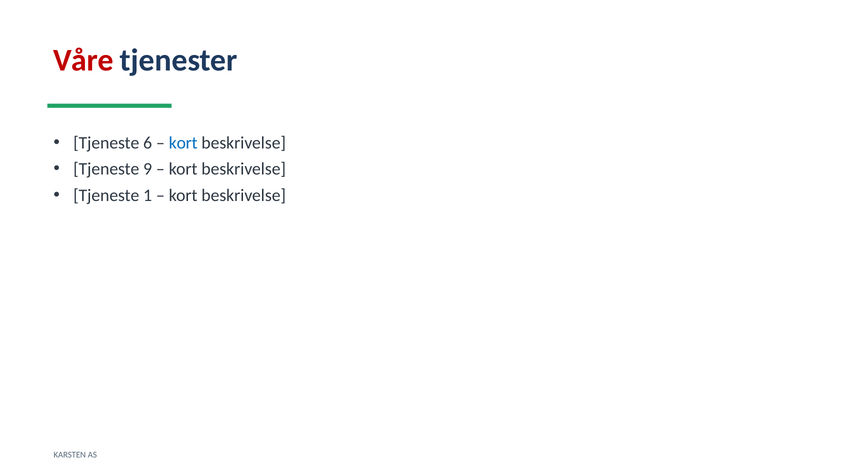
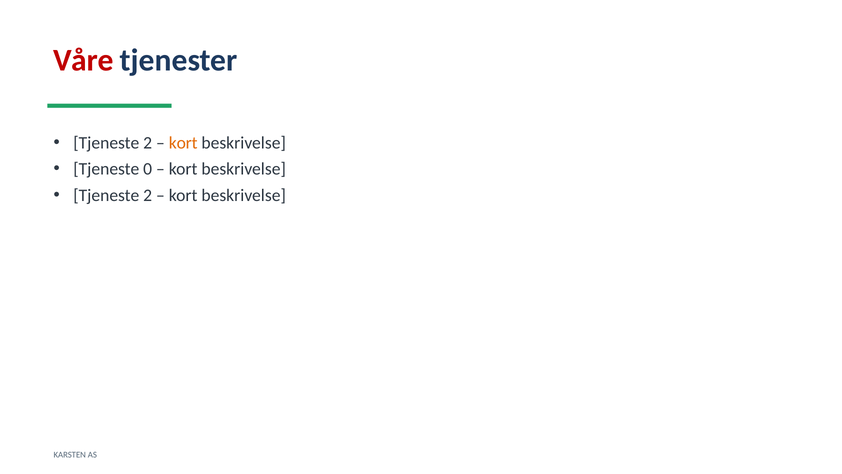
6: 6 -> 2 (148, 143)
kort colour: blue -> orange (183, 143)
9: 9 -> 0 (148, 169)
1: 1 -> 2 (148, 195)
